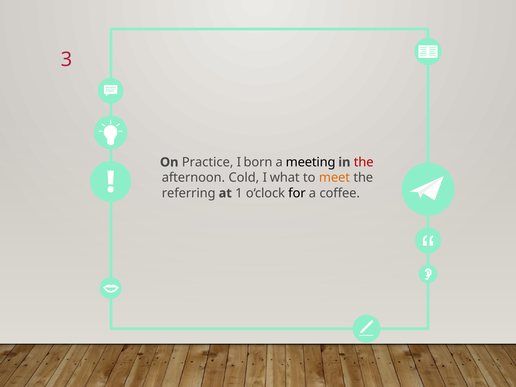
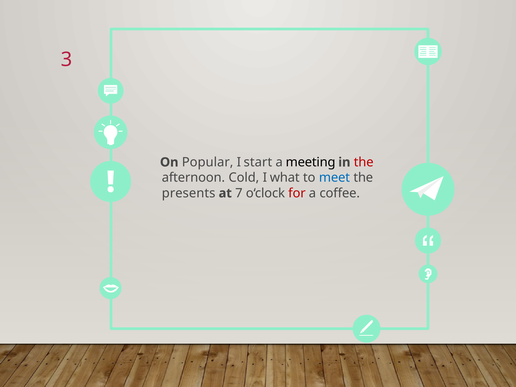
Practice: Practice -> Popular (208, 162)
born: born -> start (258, 162)
meet colour: orange -> blue (334, 178)
referring: referring -> presents (189, 193)
1: 1 -> 7 (239, 193)
for colour: black -> red (297, 193)
